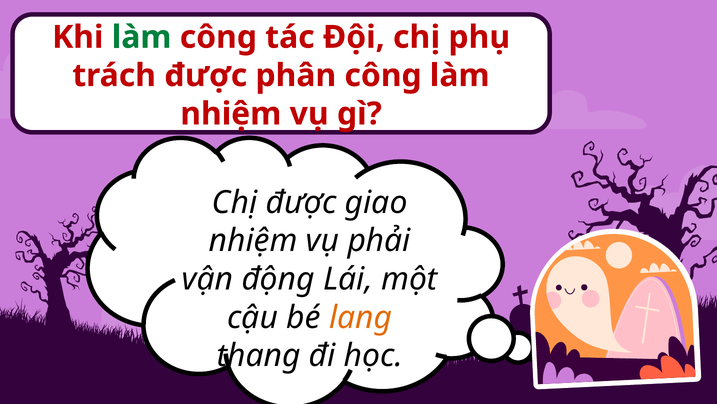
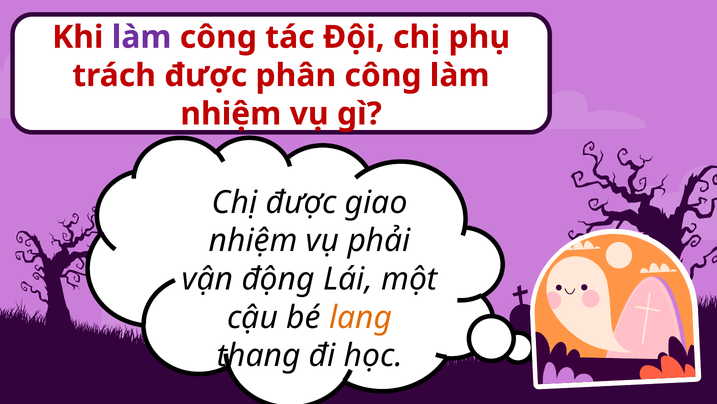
làm colour: green -> purple (142, 37)
